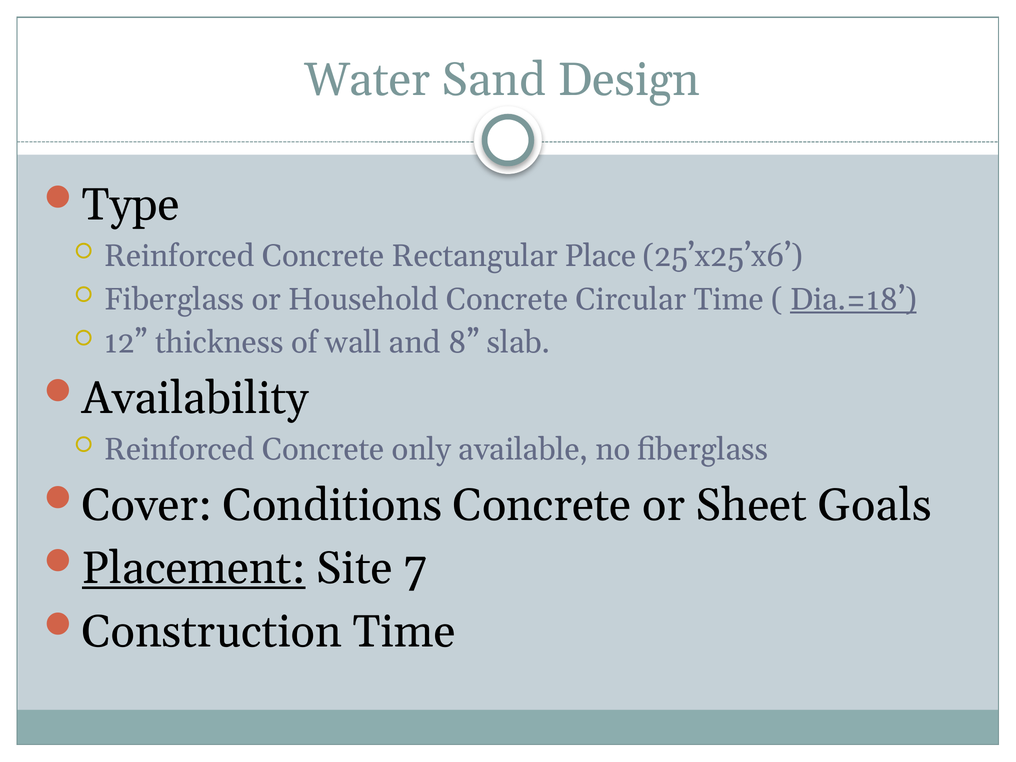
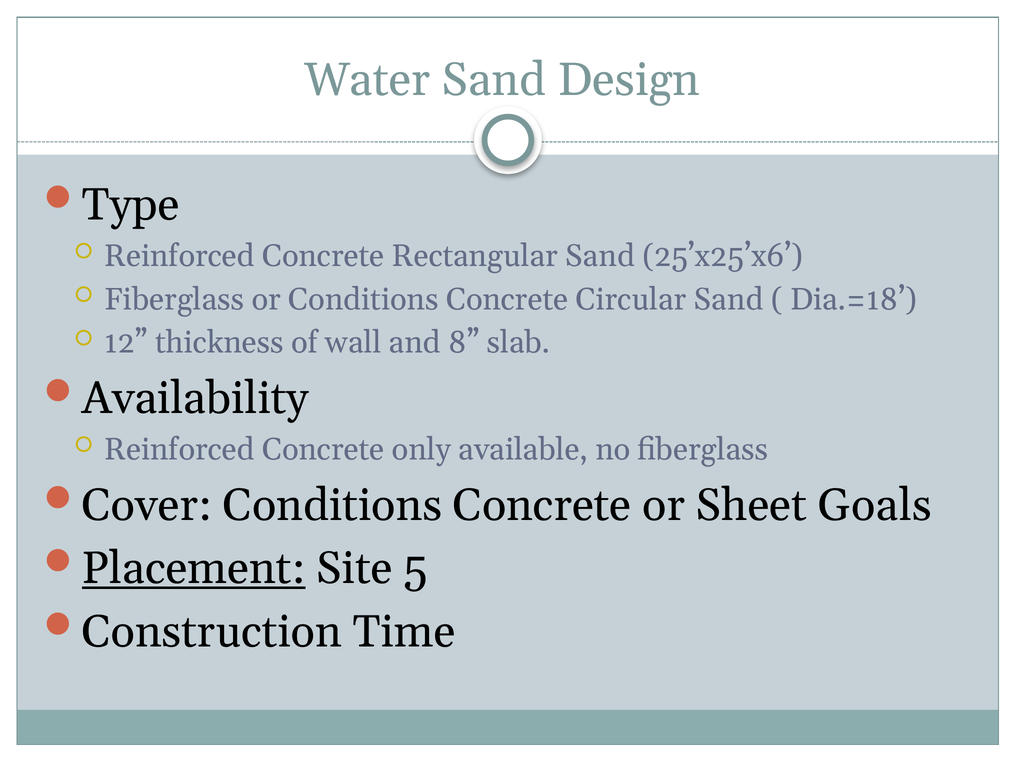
Rectangular Place: Place -> Sand (600, 256)
or Household: Household -> Conditions (364, 299)
Circular Time: Time -> Sand (729, 299)
Dia.=18 underline: present -> none (853, 299)
7: 7 -> 5 (415, 568)
